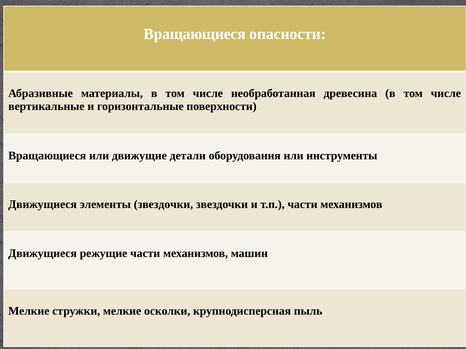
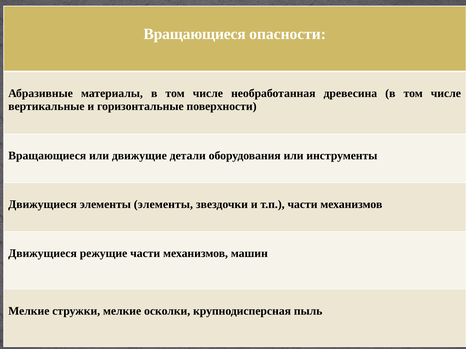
элементы звездочки: звездочки -> элементы (163, 205)
